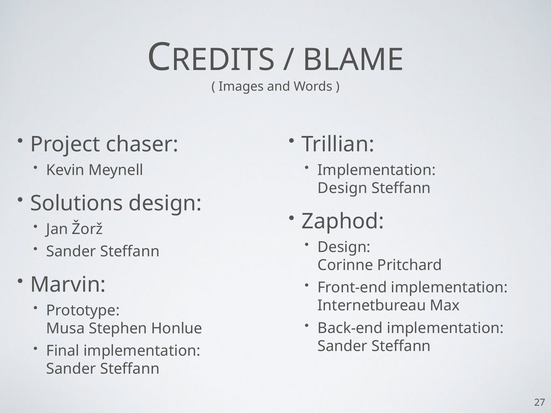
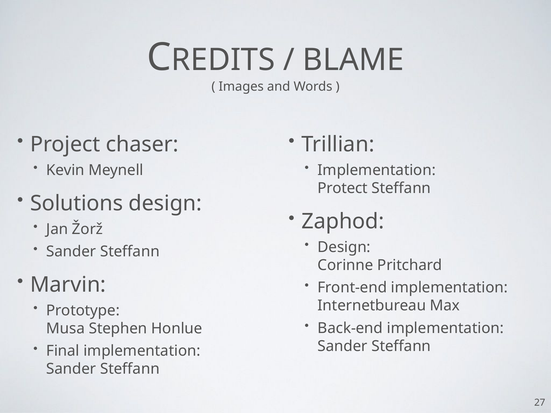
Design: Design -> Protect (343, 188)
